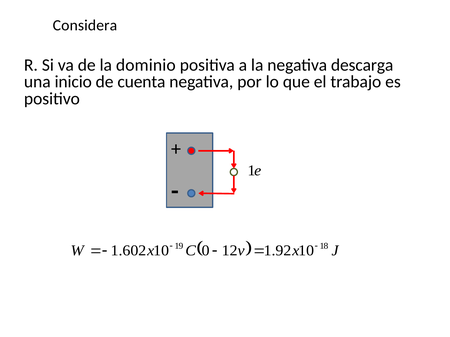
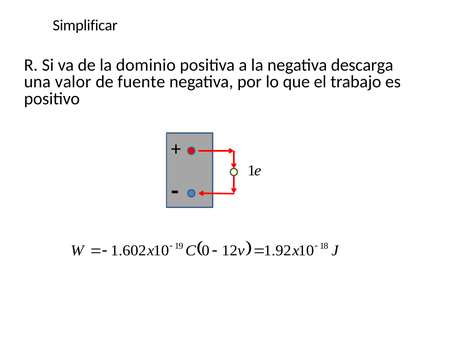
Considera: Considera -> Simplificar (85, 26)
inicio: inicio -> valor (73, 82)
cuenta: cuenta -> fuente (141, 82)
